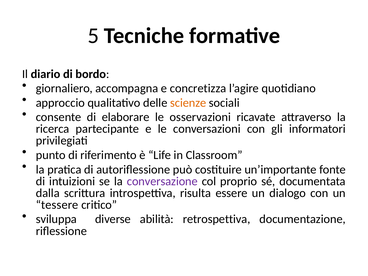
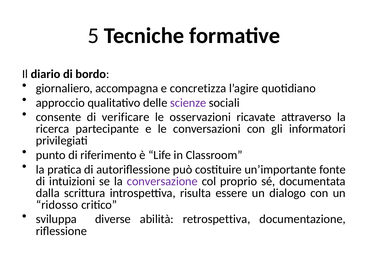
scienze colour: orange -> purple (188, 103)
elaborare: elaborare -> verificare (126, 117)
tessere: tessere -> ridosso (57, 205)
